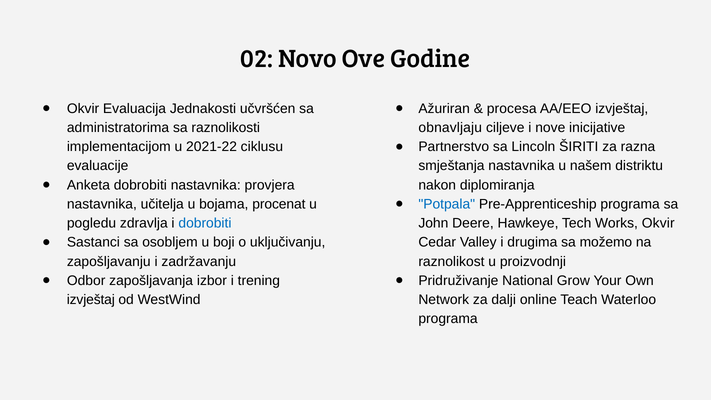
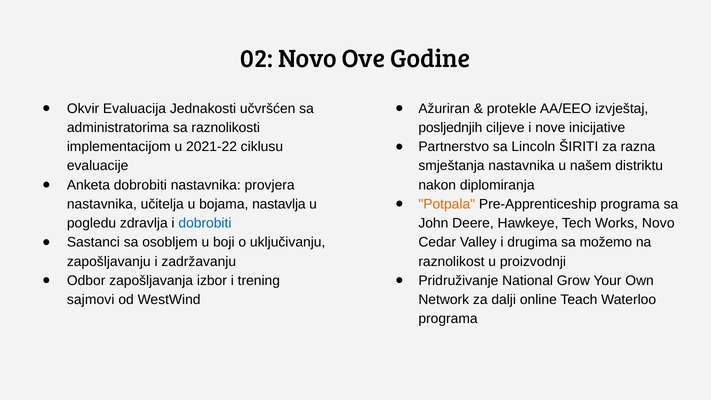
procesa: procesa -> protekle (512, 108)
obnavljaju: obnavljaju -> posljednjih (450, 128)
Potpala colour: blue -> orange (447, 204)
procenat: procenat -> nastavlja (279, 204)
Works Okvir: Okvir -> Novo (658, 223)
izvještaj: izvještaj -> sajmovi (91, 300)
